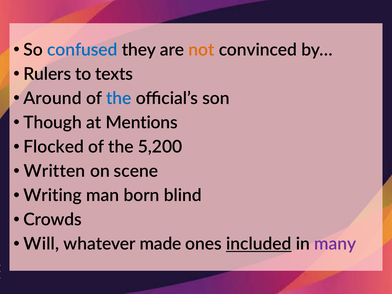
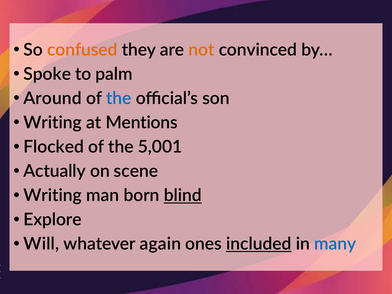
confused colour: blue -> orange (82, 50)
Rulers: Rulers -> Spoke (47, 74)
texts: texts -> palm (114, 74)
Though: Though -> Writing (53, 123)
5,200: 5,200 -> 5,001 (160, 147)
Written: Written -> Actually (55, 171)
blind underline: none -> present (183, 195)
Crowds: Crowds -> Explore (52, 220)
made: made -> again (160, 244)
many colour: purple -> blue (335, 244)
